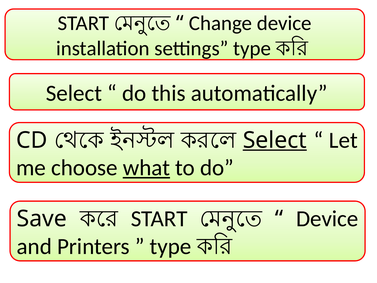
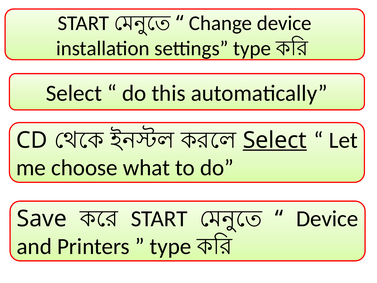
what underline: present -> none (146, 168)
